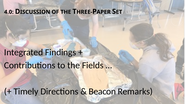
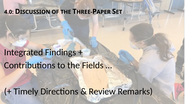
Beacon: Beacon -> Review (102, 91)
